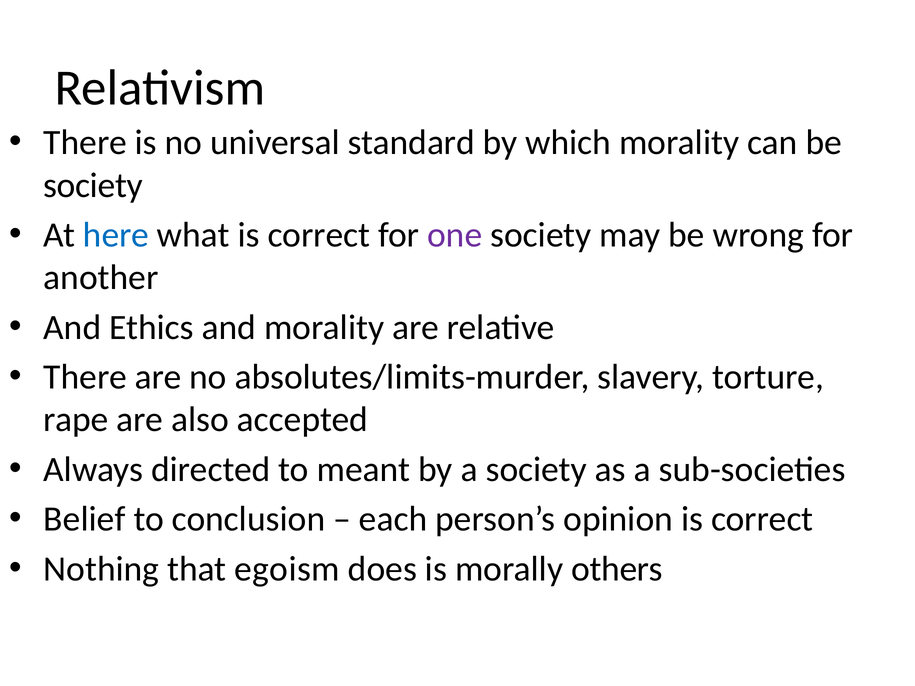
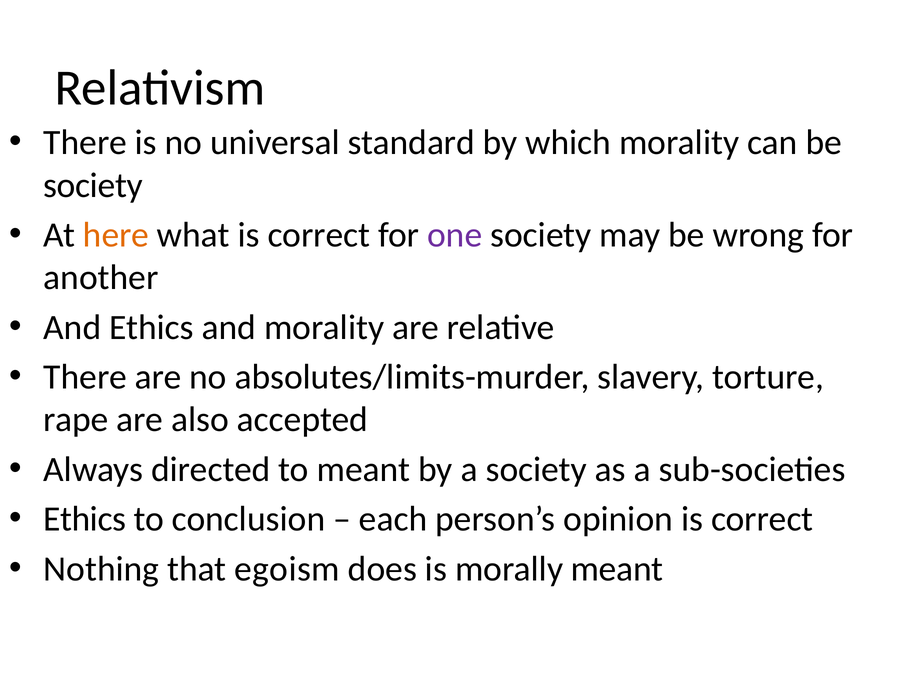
here colour: blue -> orange (116, 235)
Belief: Belief -> Ethics (85, 519)
morally others: others -> meant (617, 569)
